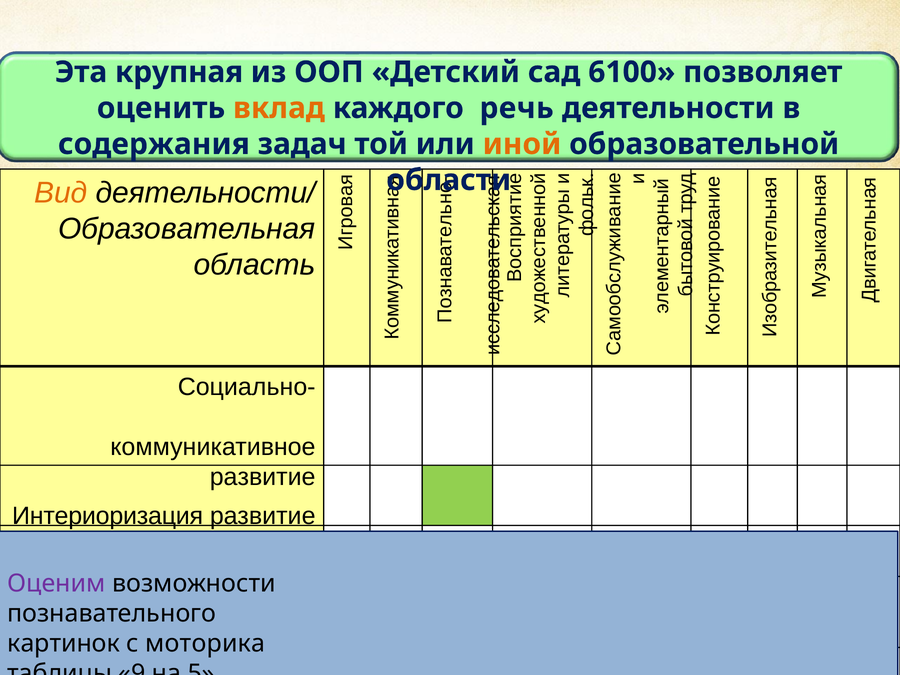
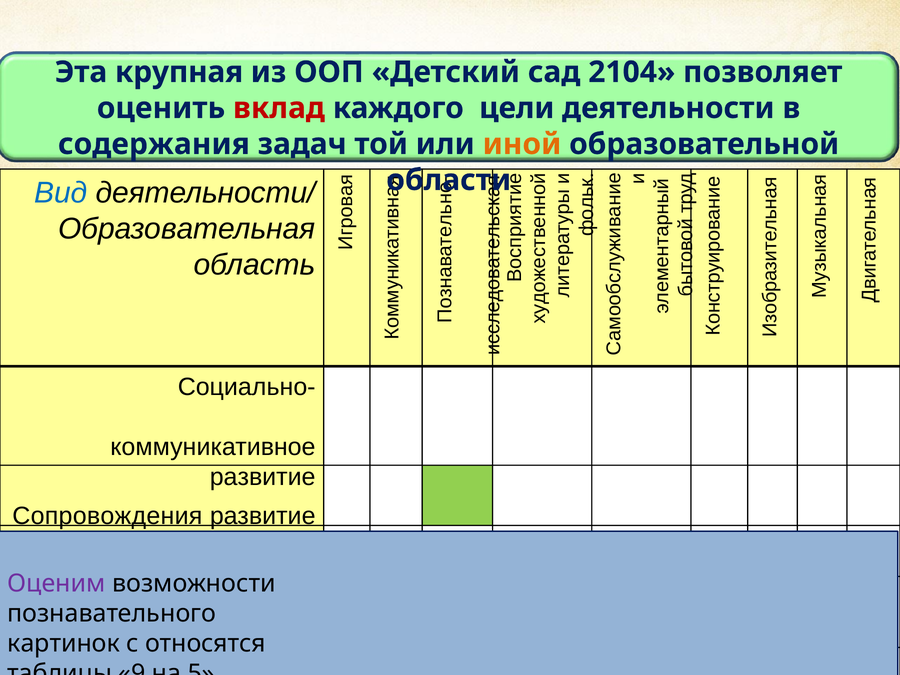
6100: 6100 -> 2104 (632, 72)
вклад colour: orange -> red (279, 108)
речь: речь -> цели (517, 108)
Вид colour: orange -> blue (61, 193)
Интериоризация: Интериоризация -> Сопровождения (107, 516)
моторика: моторика -> относятся (206, 644)
